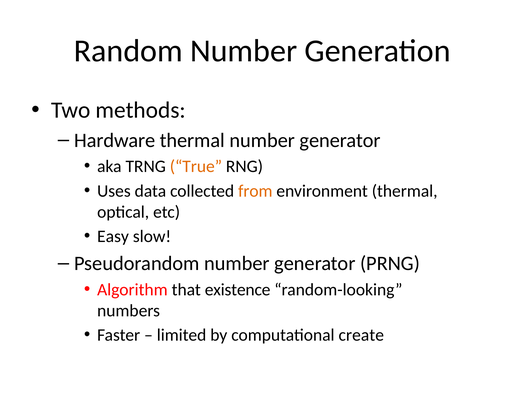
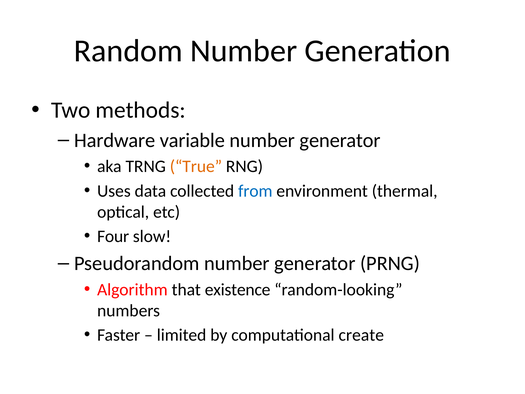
Hardware thermal: thermal -> variable (192, 140)
from colour: orange -> blue (255, 191)
Easy: Easy -> Four (113, 236)
